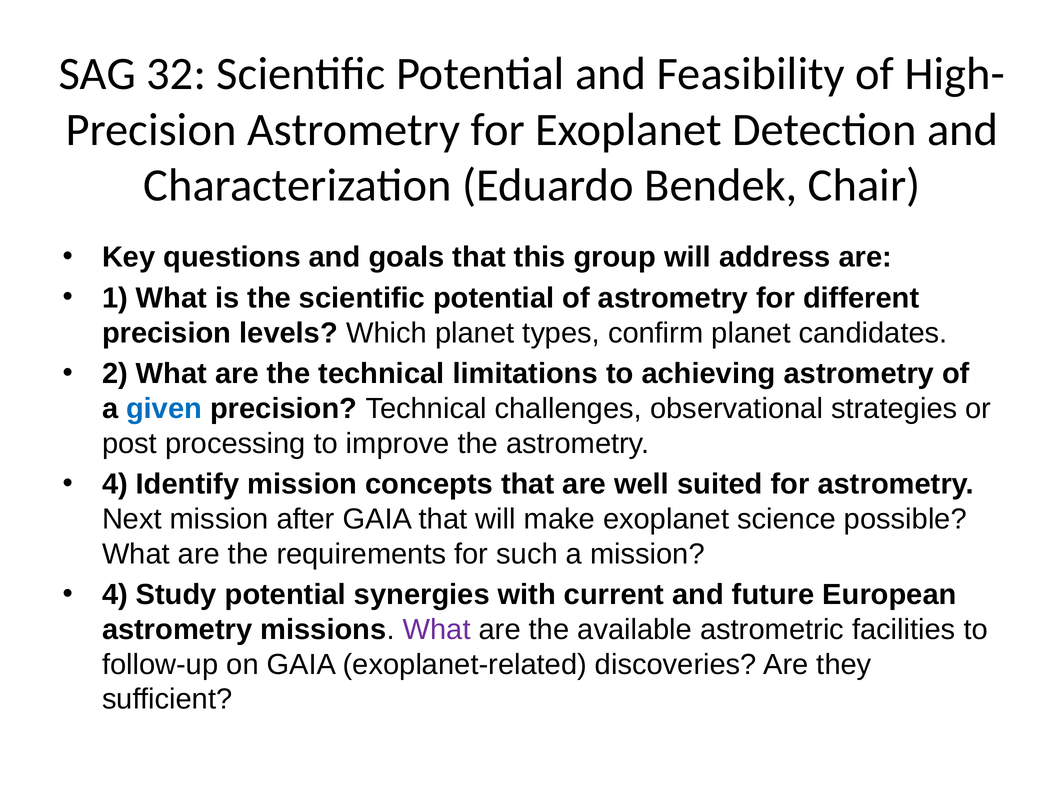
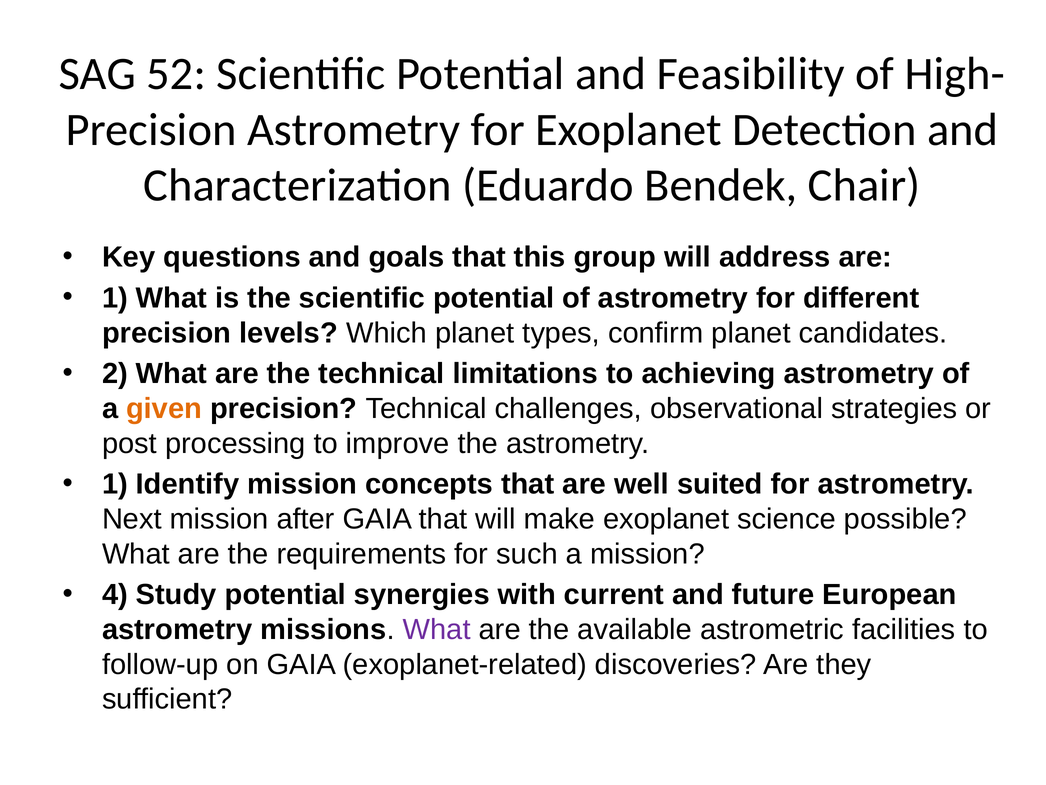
32: 32 -> 52 (176, 74)
given colour: blue -> orange (164, 408)
4: 4 -> 1 (115, 484)
